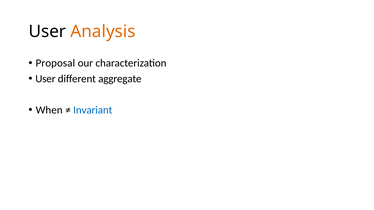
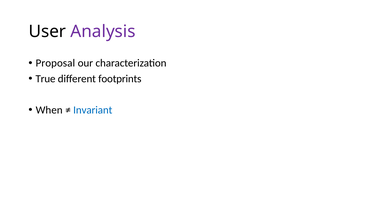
Analysis colour: orange -> purple (103, 31)
User: User -> True (45, 79)
aggregate: aggregate -> footprints (120, 79)
